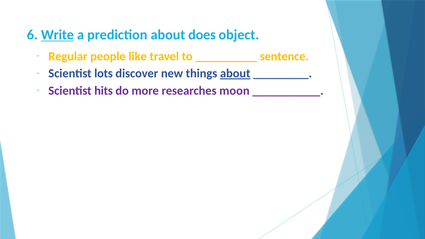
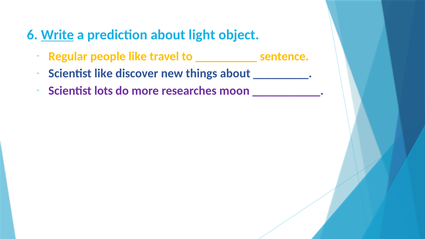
does: does -> light (202, 35)
Scientist lots: lots -> like (104, 73)
about underline: present -> none (235, 73)
hits: hits -> lots (104, 91)
